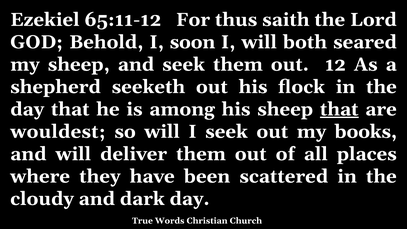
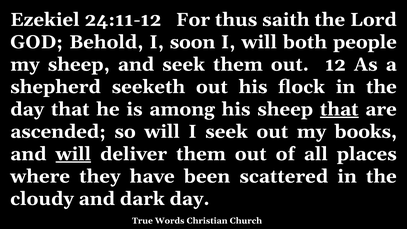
65:11-12: 65:11-12 -> 24:11-12 (123, 20)
seared: seared -> people (365, 42)
wouldest: wouldest -> ascended (58, 132)
will underline: none -> present (73, 154)
